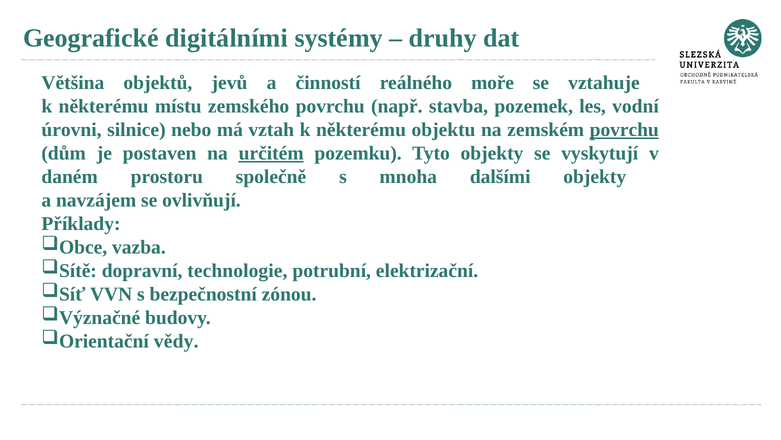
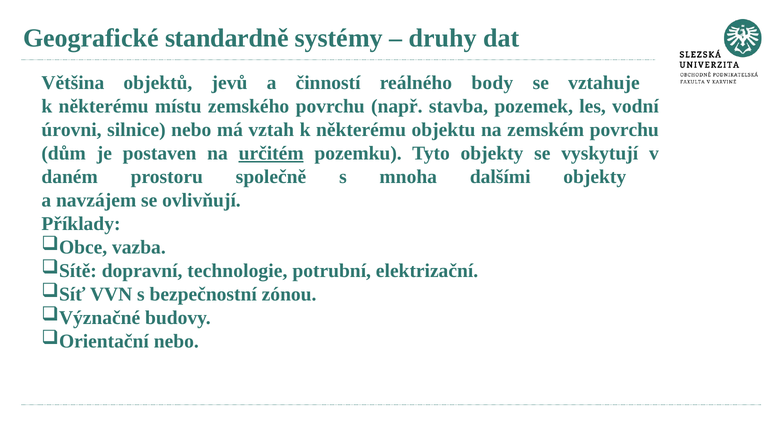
digitálními: digitálními -> standardně (227, 38)
moře: moře -> body (492, 83)
povrchu underline: present -> none (624, 130)
vědy: vědy -> nebo (176, 341)
